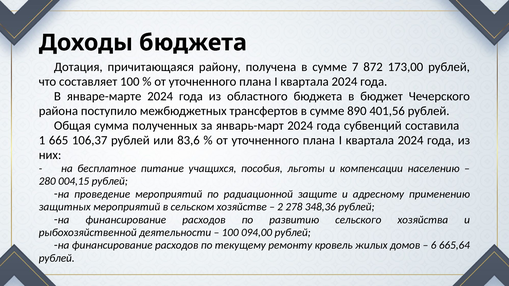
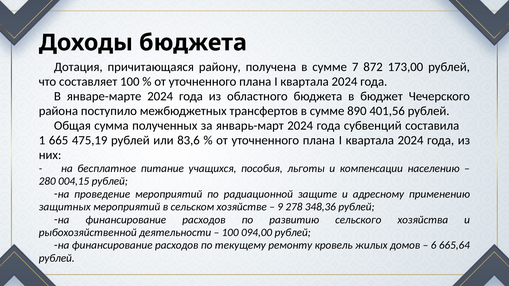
106,37: 106,37 -> 475,19 (90, 140)
2: 2 -> 9 (280, 207)
